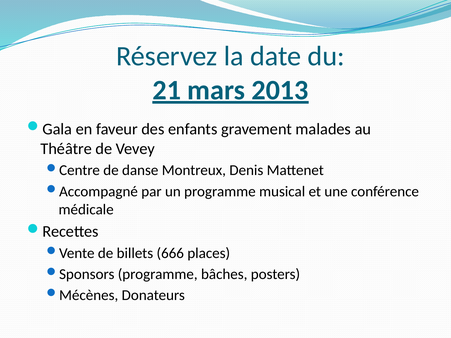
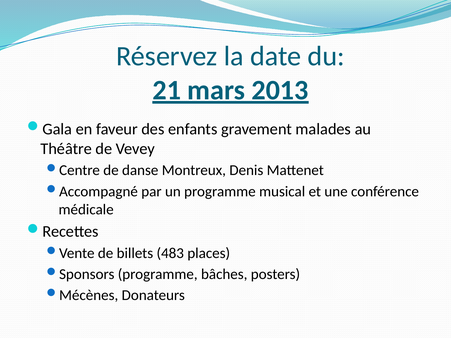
666: 666 -> 483 (170, 253)
